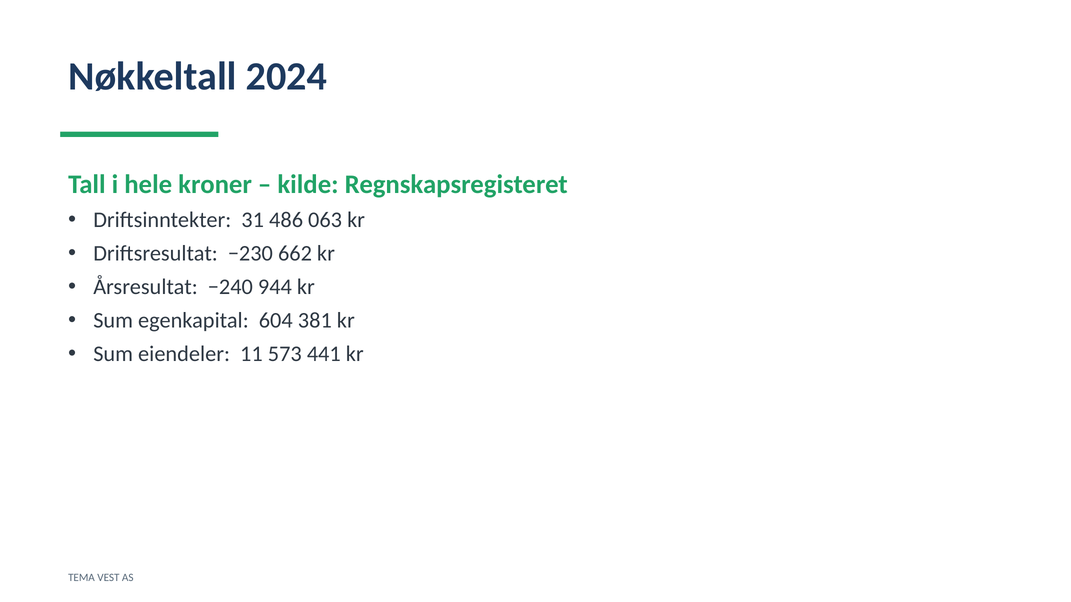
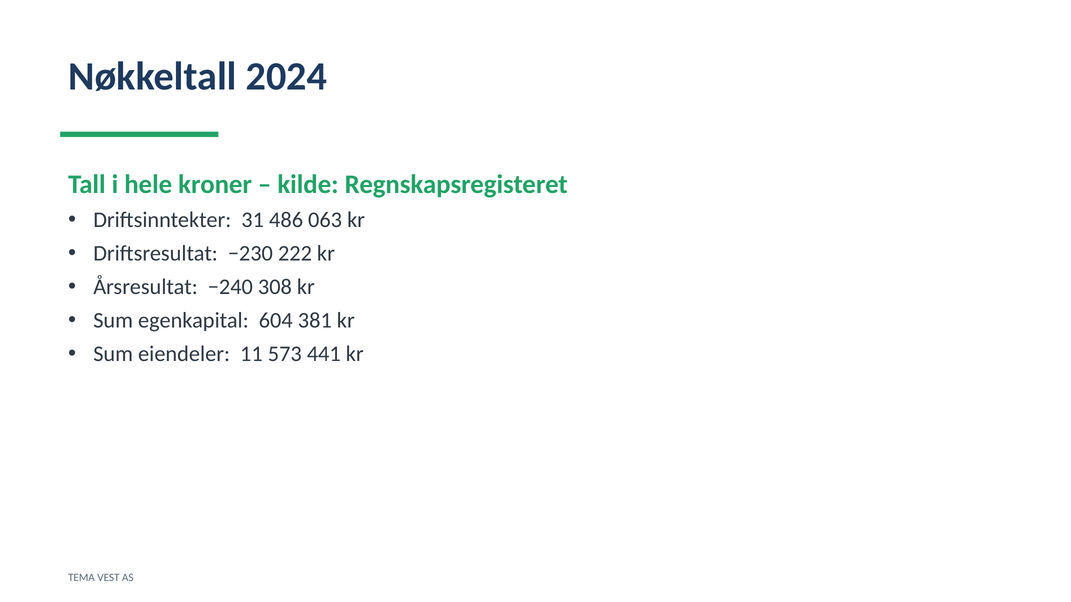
662: 662 -> 222 (295, 254)
944: 944 -> 308 (275, 287)
